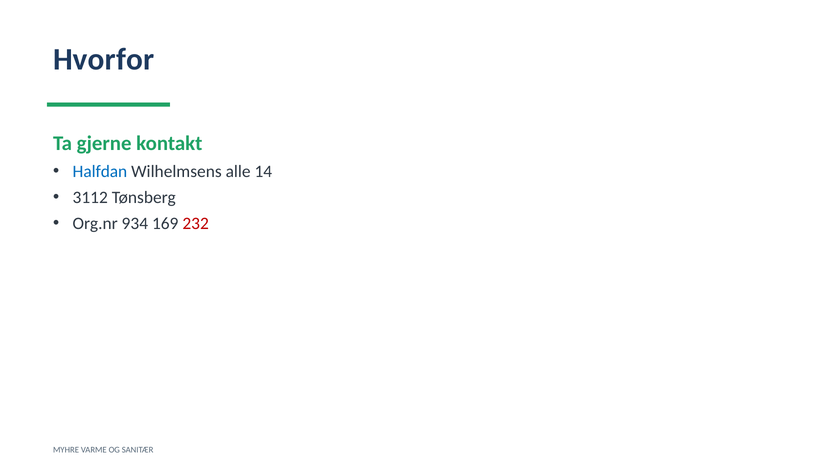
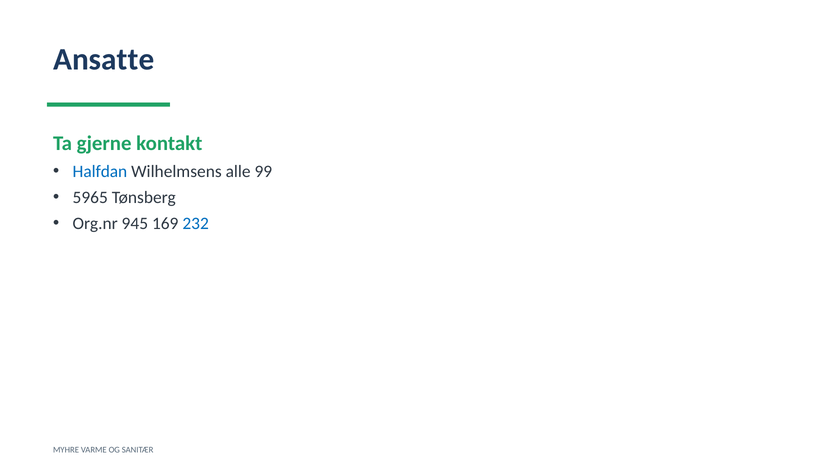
Hvorfor: Hvorfor -> Ansatte (104, 60)
14: 14 -> 99 (263, 171)
3112: 3112 -> 5965 (90, 198)
934: 934 -> 945 (135, 224)
232 colour: red -> blue (196, 224)
